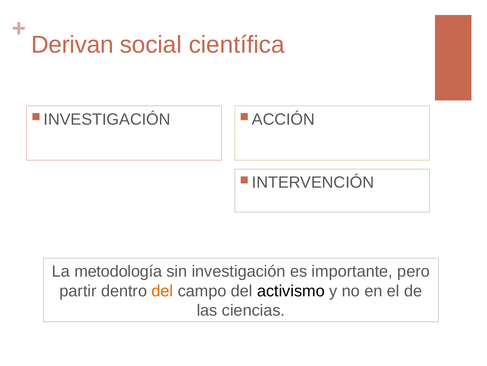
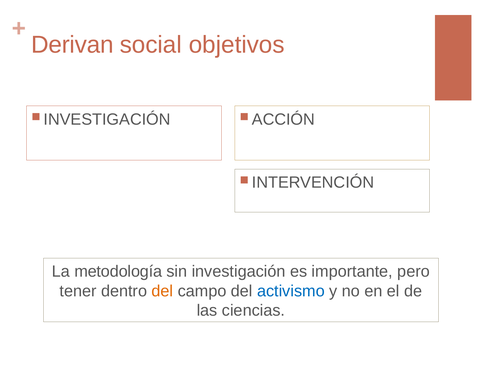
científica: científica -> objetivos (237, 45)
partir: partir -> tener (78, 290)
activismo colour: black -> blue (291, 290)
